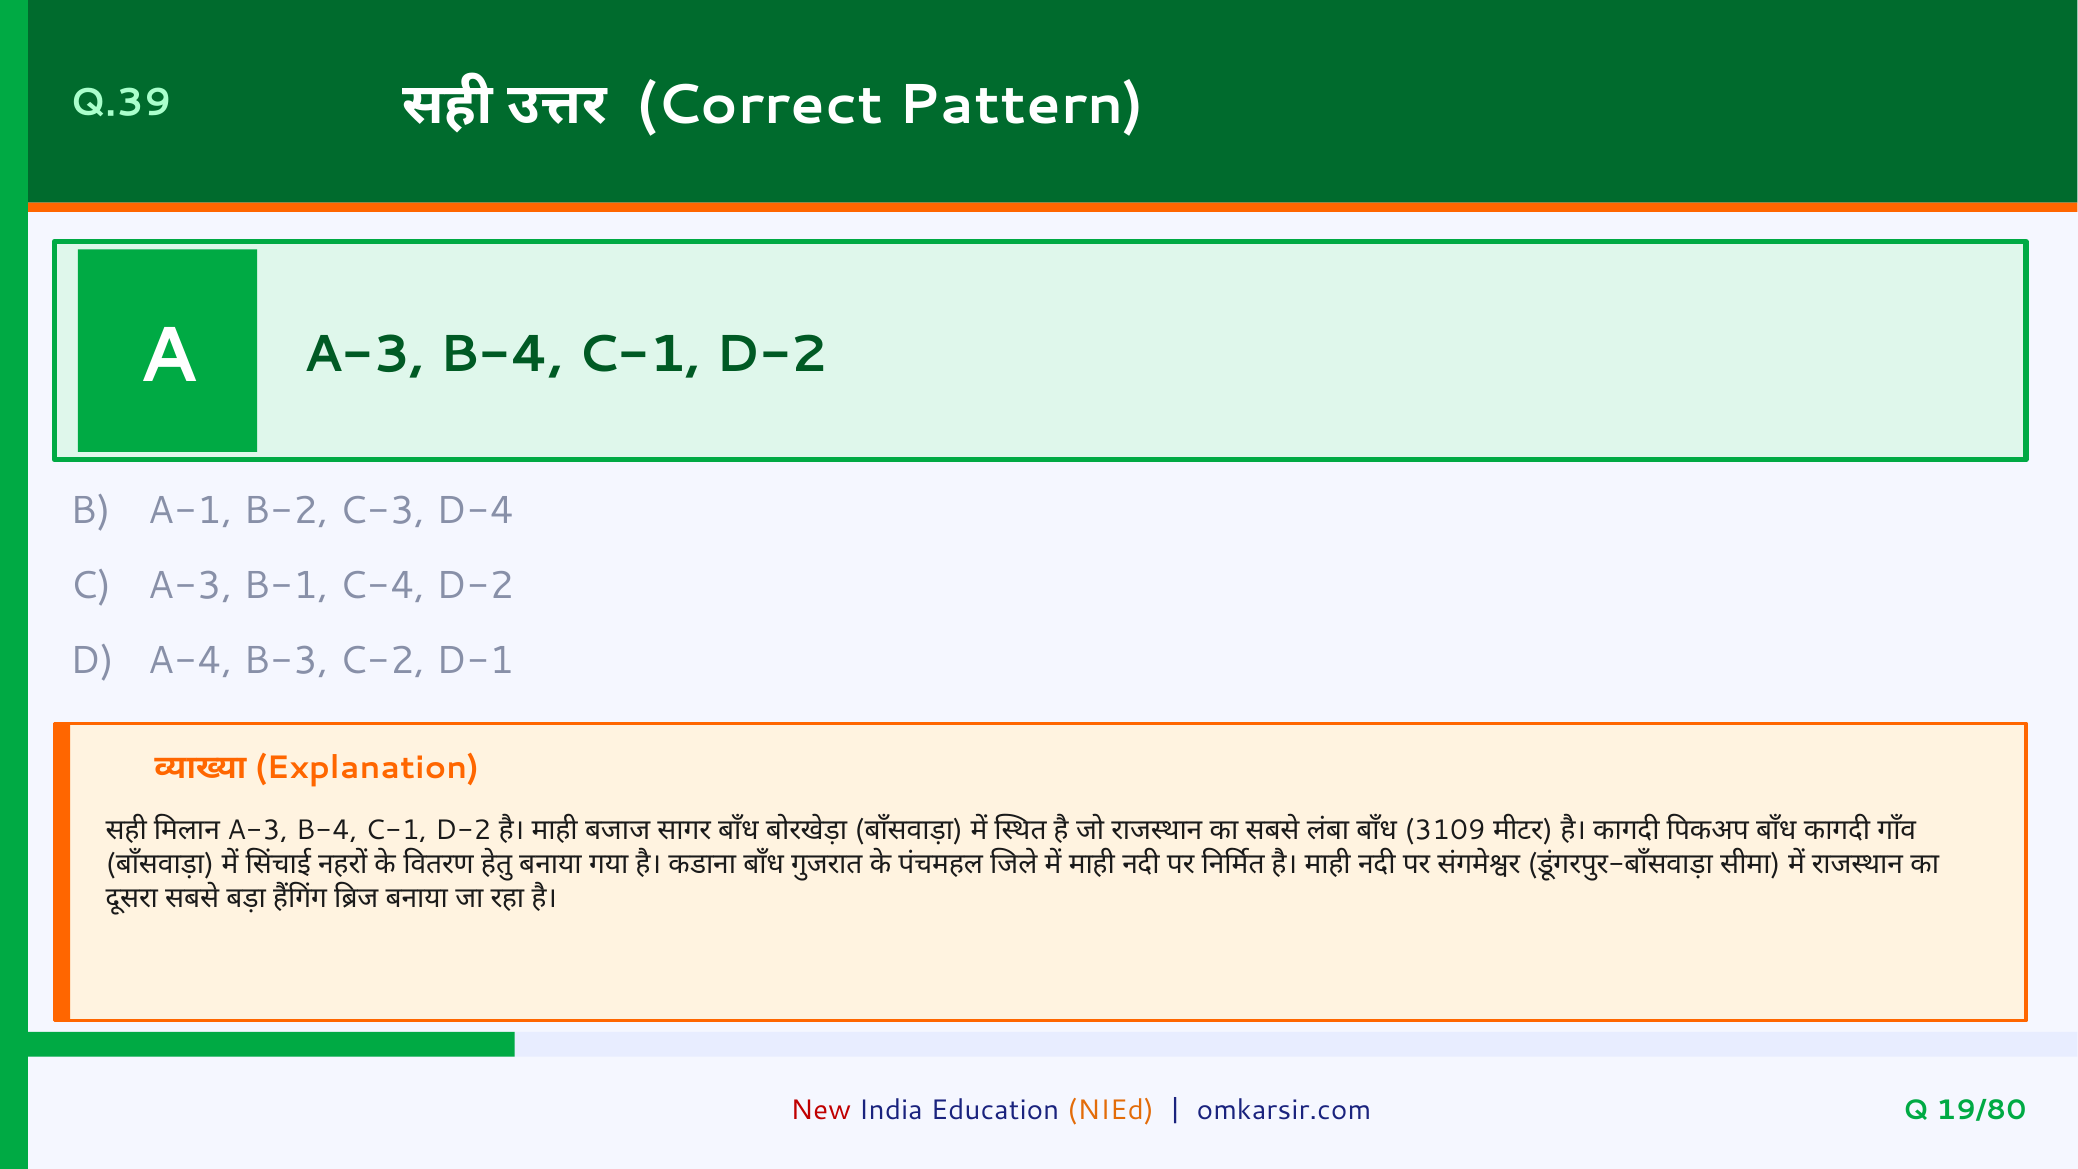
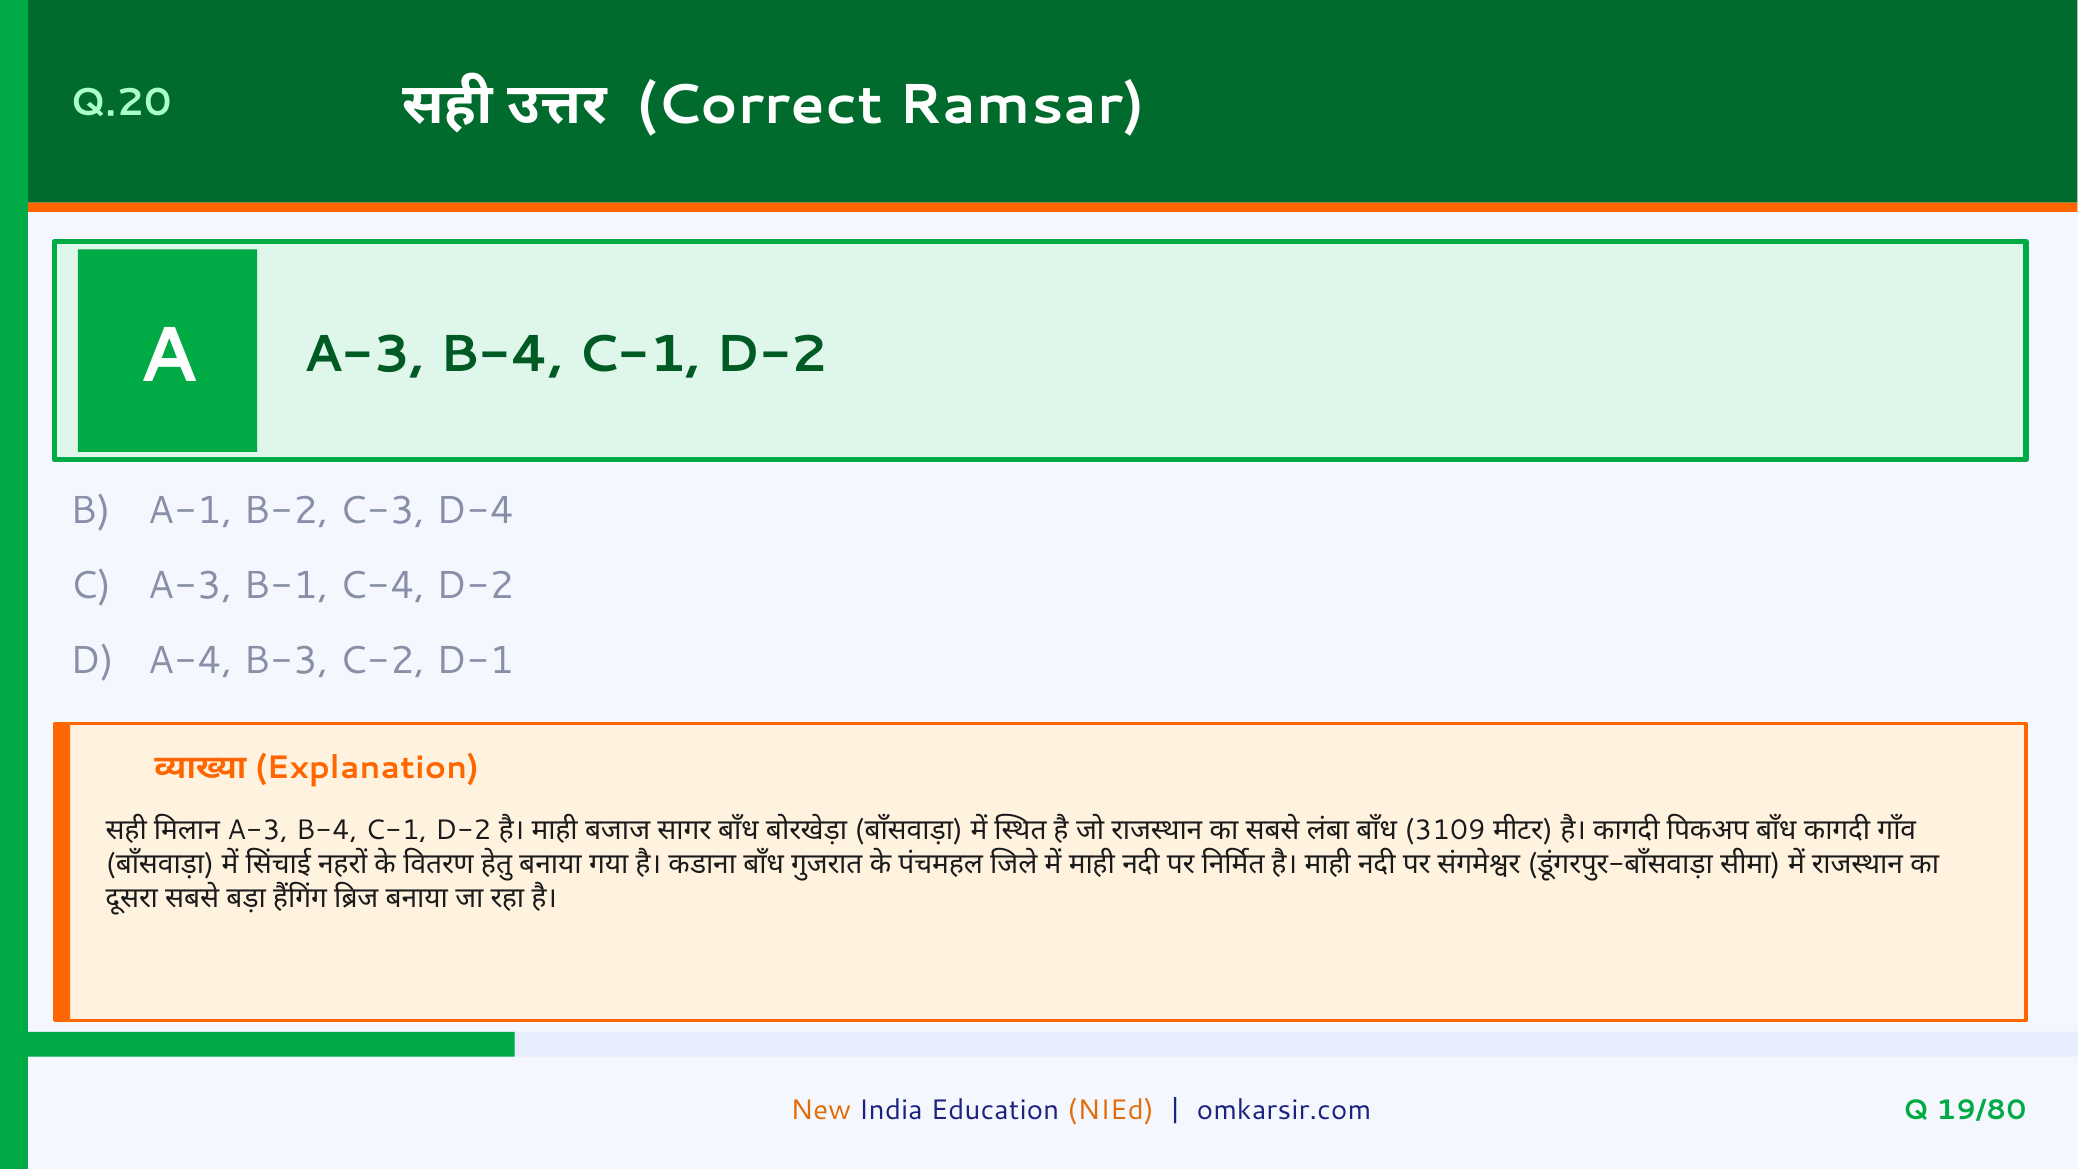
Q.39: Q.39 -> Q.20 (121, 102)
Pattern: Pattern -> Ramsar (1022, 105)
New colour: red -> orange (821, 1110)
